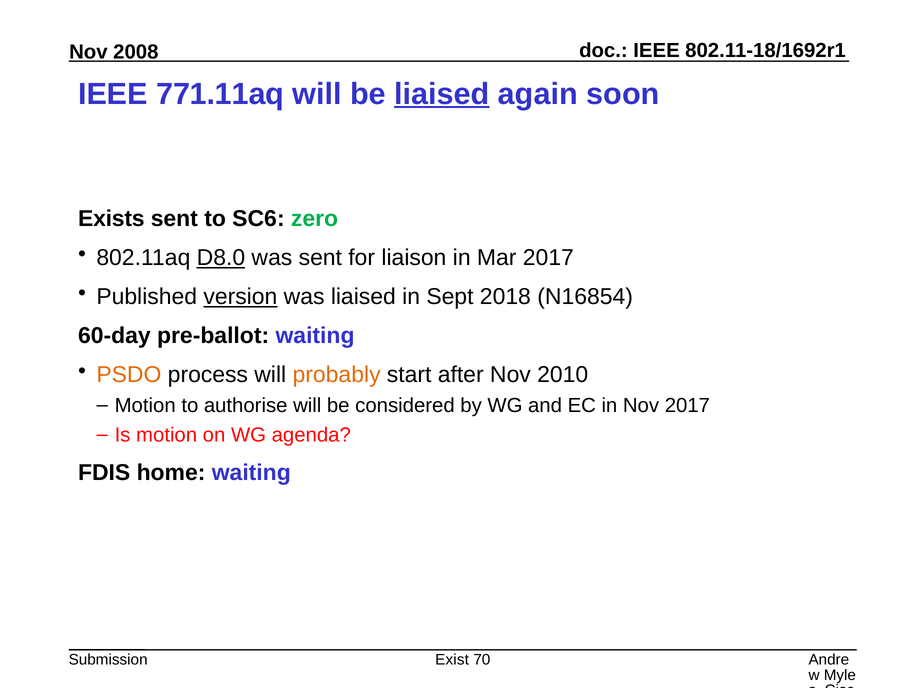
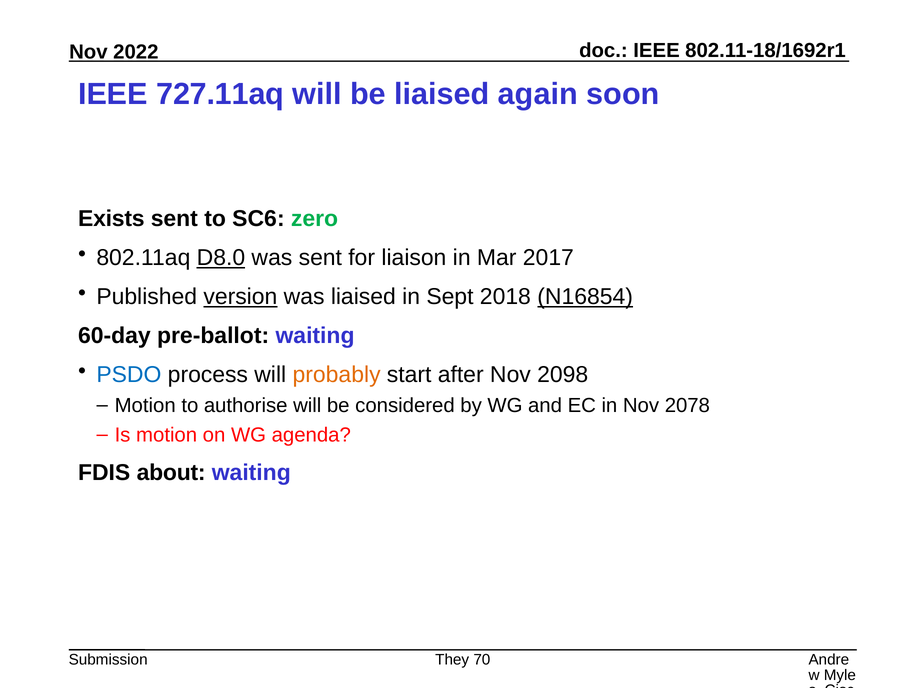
2008: 2008 -> 2022 (136, 52)
771.11aq: 771.11aq -> 727.11aq (220, 94)
liaised underline: present -> none (442, 94)
N16854 underline: none -> present (585, 297)
PSDO colour: orange -> blue (129, 375)
2010: 2010 -> 2098 (563, 375)
Nov 2017: 2017 -> 2078 (687, 406)
home: home -> about (171, 473)
Exist: Exist -> They (452, 660)
